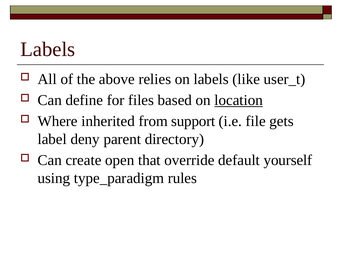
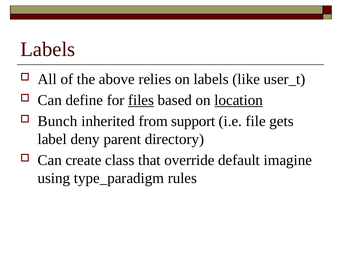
files underline: none -> present (141, 100)
Where: Where -> Bunch (58, 121)
open: open -> class (120, 161)
yourself: yourself -> imagine (288, 161)
